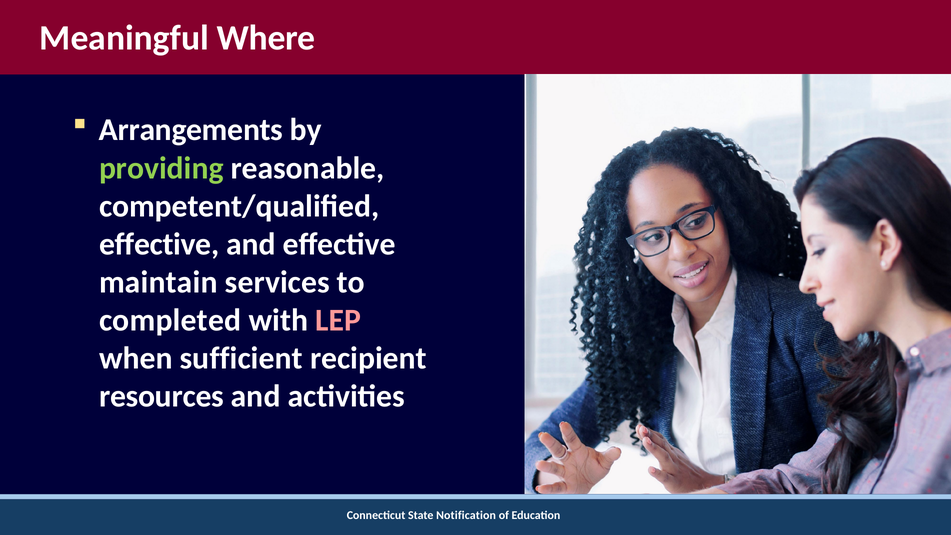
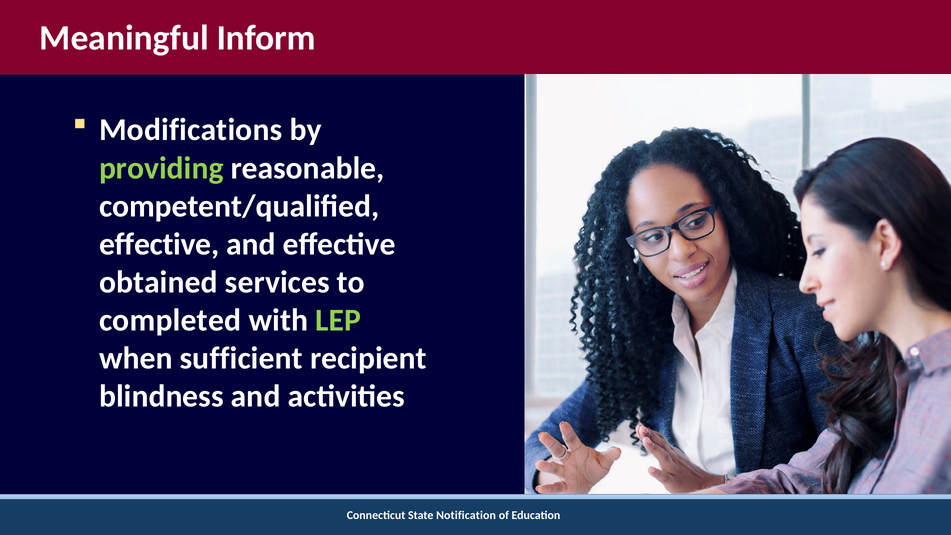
Where: Where -> Inform (266, 38)
Arrangements: Arrangements -> Modifications (191, 130)
maintain: maintain -> obtained (158, 282)
LEP colour: pink -> light green (338, 320)
resources: resources -> blindness (161, 396)
